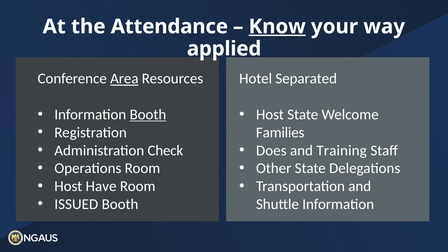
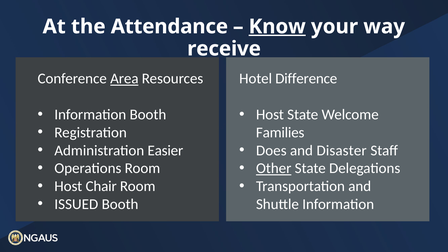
applied: applied -> receive (224, 49)
Separated: Separated -> Difference (306, 79)
Booth underline: present -> none (148, 115)
Check: Check -> Easier (165, 150)
Training: Training -> Disaster (342, 150)
Other underline: none -> present (274, 168)
Have: Have -> Chair (101, 186)
